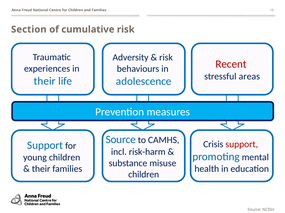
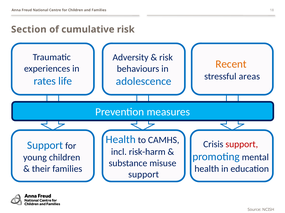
Recent colour: red -> orange (231, 64)
their: their -> rates (45, 81)
Source: Source -> Health (121, 140)
children: children -> support (144, 175)
